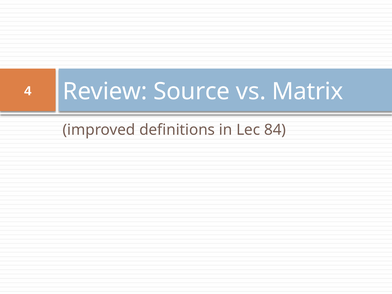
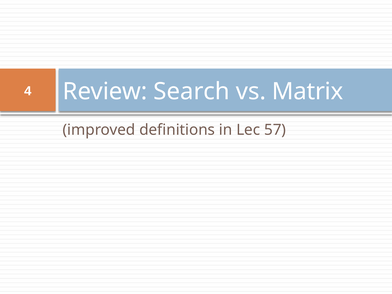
Source: Source -> Search (192, 92)
84: 84 -> 57 (275, 130)
